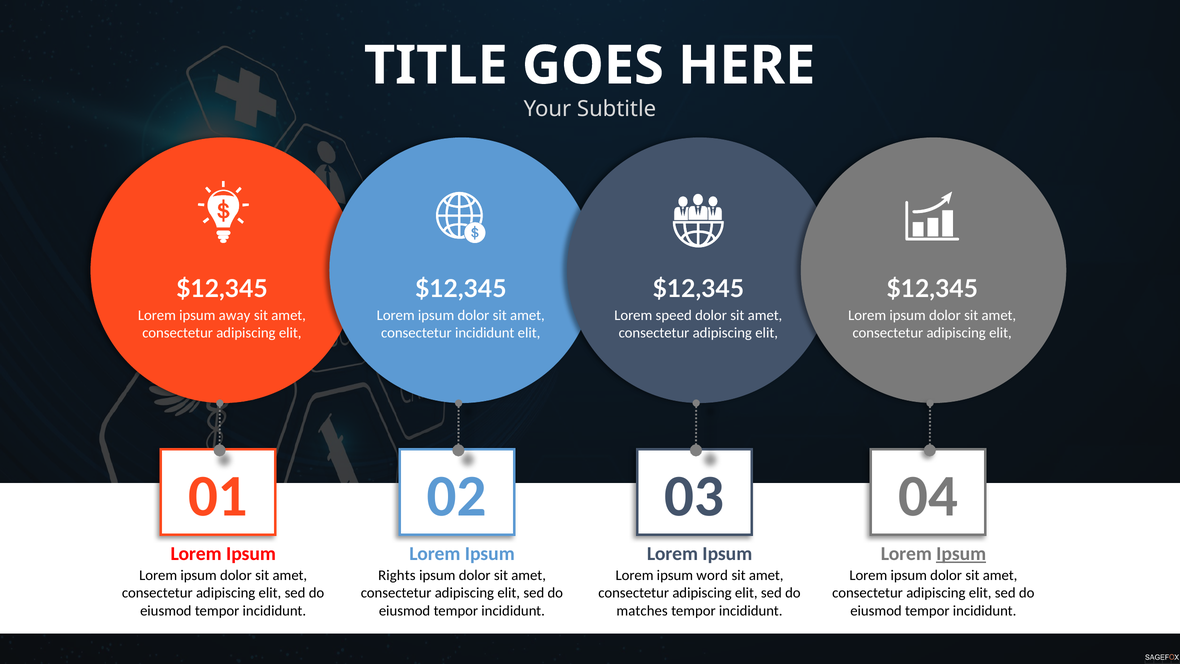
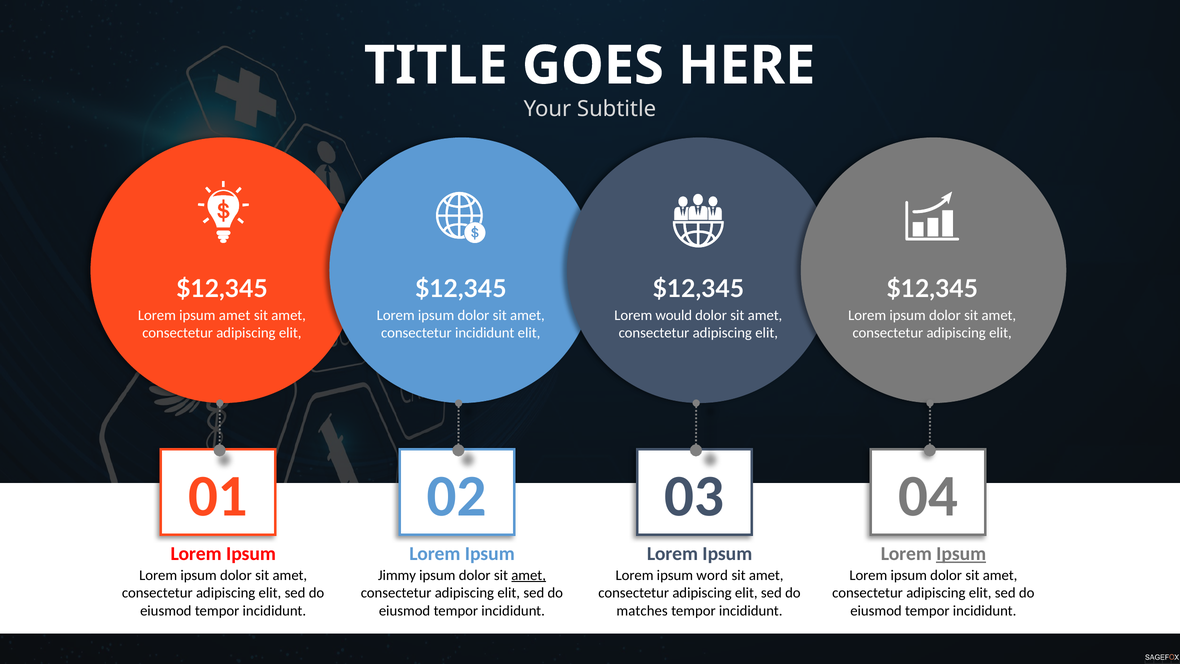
ipsum away: away -> amet (235, 315)
speed: speed -> would (674, 315)
Rights: Rights -> Jimmy (397, 575)
amet underline: none -> present (529, 575)
